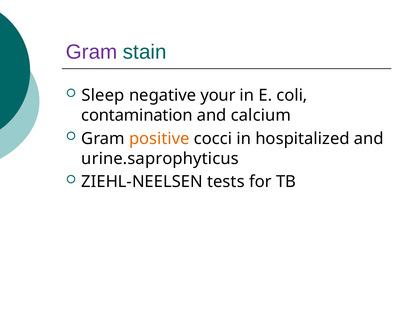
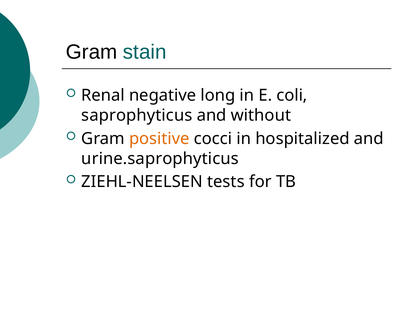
Gram colour: purple -> black (92, 52)
Sleep: Sleep -> Renal (103, 96)
your: your -> long (218, 96)
contamination: contamination -> saprophyticus (137, 115)
calcium: calcium -> without (261, 115)
